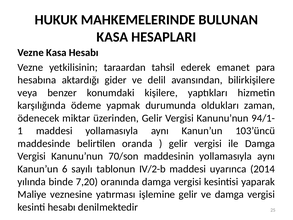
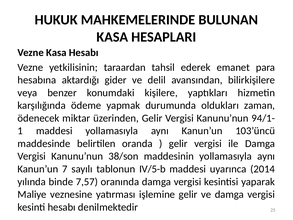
70/son: 70/son -> 38/son (123, 156)
6: 6 -> 7 (65, 169)
IV/2-b: IV/2-b -> IV/5-b (152, 169)
7,20: 7,20 -> 7,57 (87, 182)
